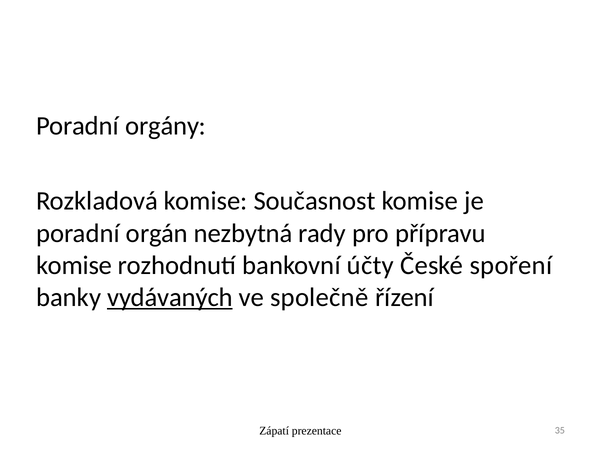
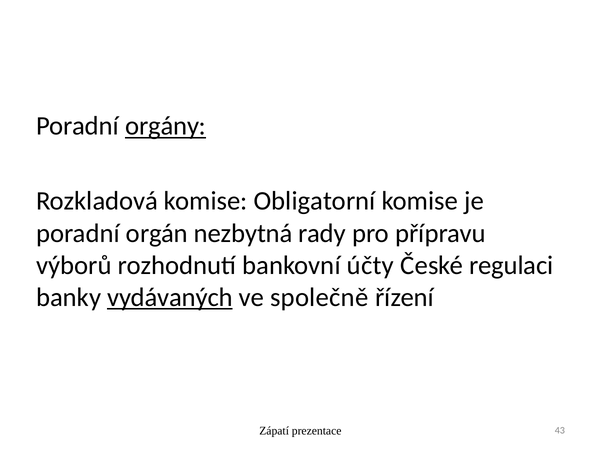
orgány underline: none -> present (166, 126)
Současnost: Současnost -> Obligatorní (315, 201)
komise: komise -> výborů (74, 265)
spoření: spoření -> regulaci (511, 265)
35: 35 -> 43 (560, 430)
